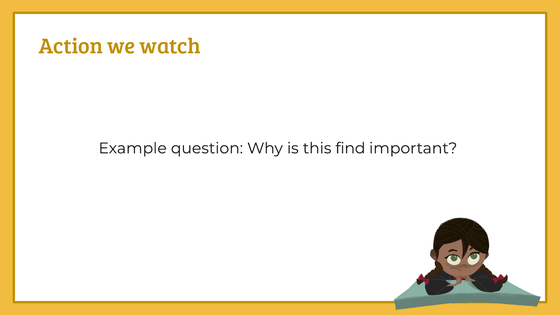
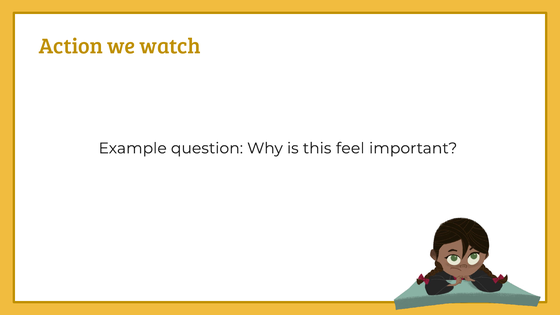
find: find -> feel (350, 148)
